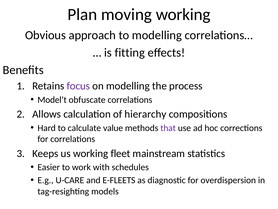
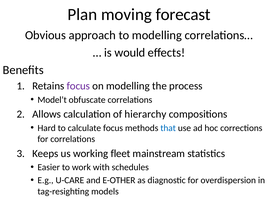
moving working: working -> forecast (183, 14)
fitting: fitting -> would (130, 52)
calculate value: value -> focus (113, 128)
that colour: purple -> blue (168, 128)
E-FLEETS: E-FLEETS -> E-OTHER (119, 180)
